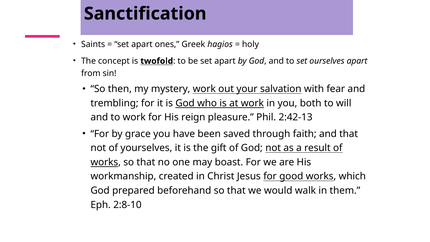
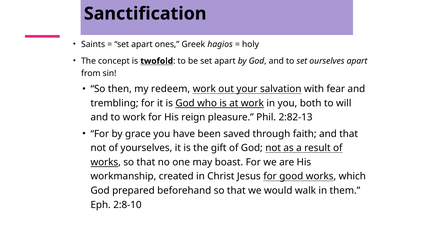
mystery: mystery -> redeem (171, 89)
2:42-13: 2:42-13 -> 2:82-13 (296, 117)
